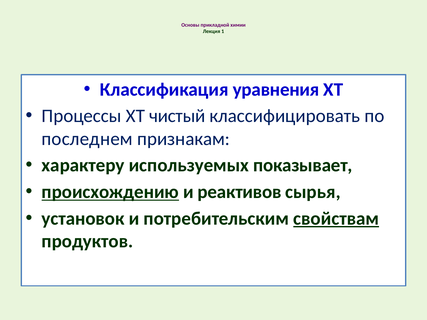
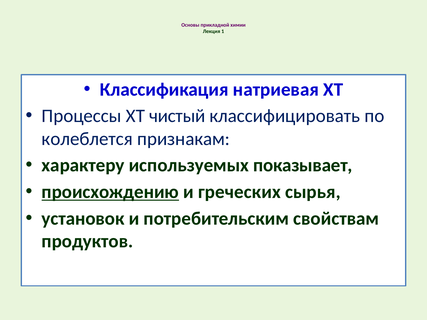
уравнения: уравнения -> натриевая (276, 90)
последнем: последнем -> колеблется (87, 139)
реактивов: реактивов -> греческих (239, 192)
свойствам underline: present -> none (336, 219)
